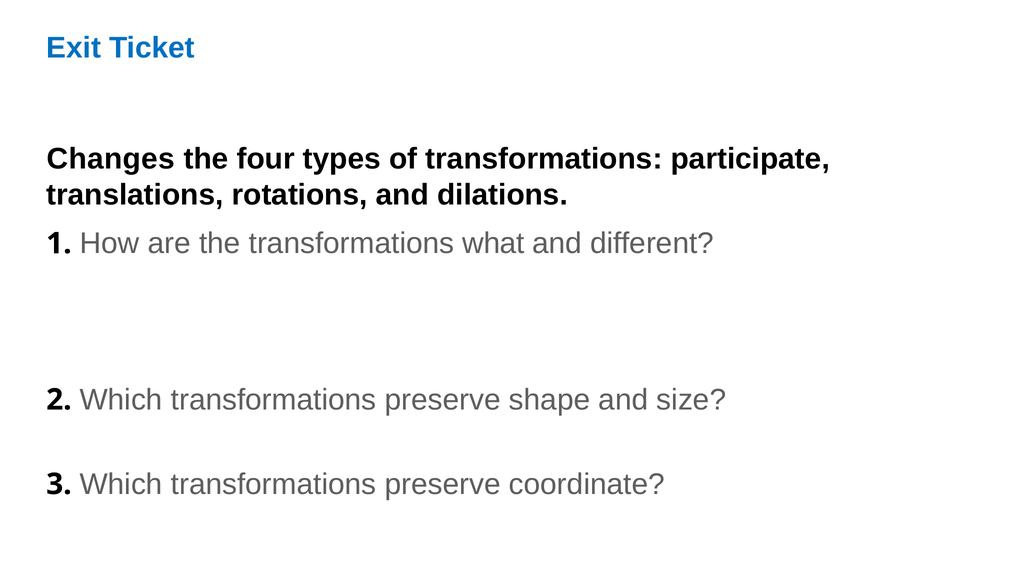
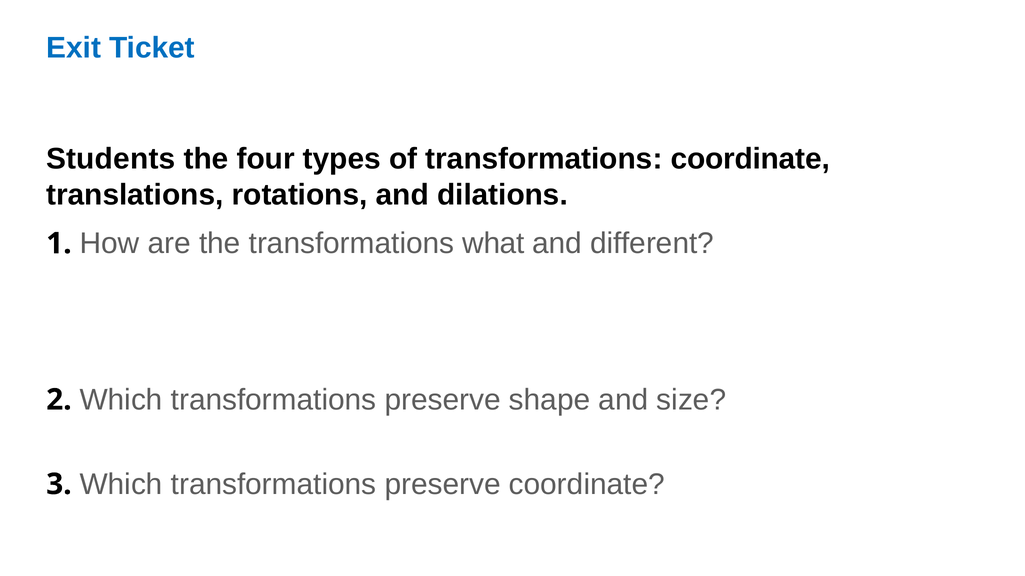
Changes: Changes -> Students (111, 159)
transformations participate: participate -> coordinate (750, 159)
